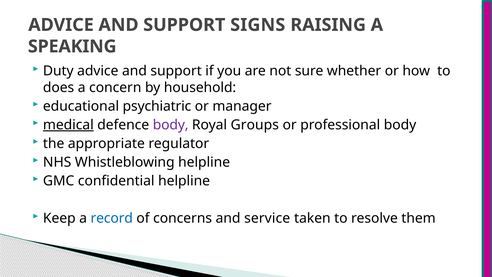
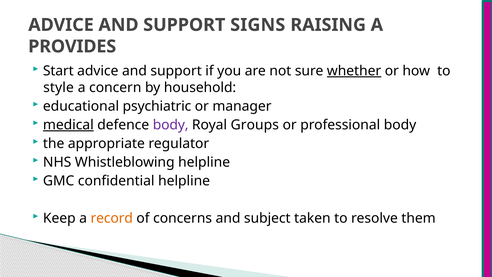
SPEAKING: SPEAKING -> PROVIDES (72, 46)
Duty: Duty -> Start (58, 71)
whether underline: none -> present (354, 71)
does: does -> style (59, 87)
record colour: blue -> orange (112, 218)
service: service -> subject (267, 218)
